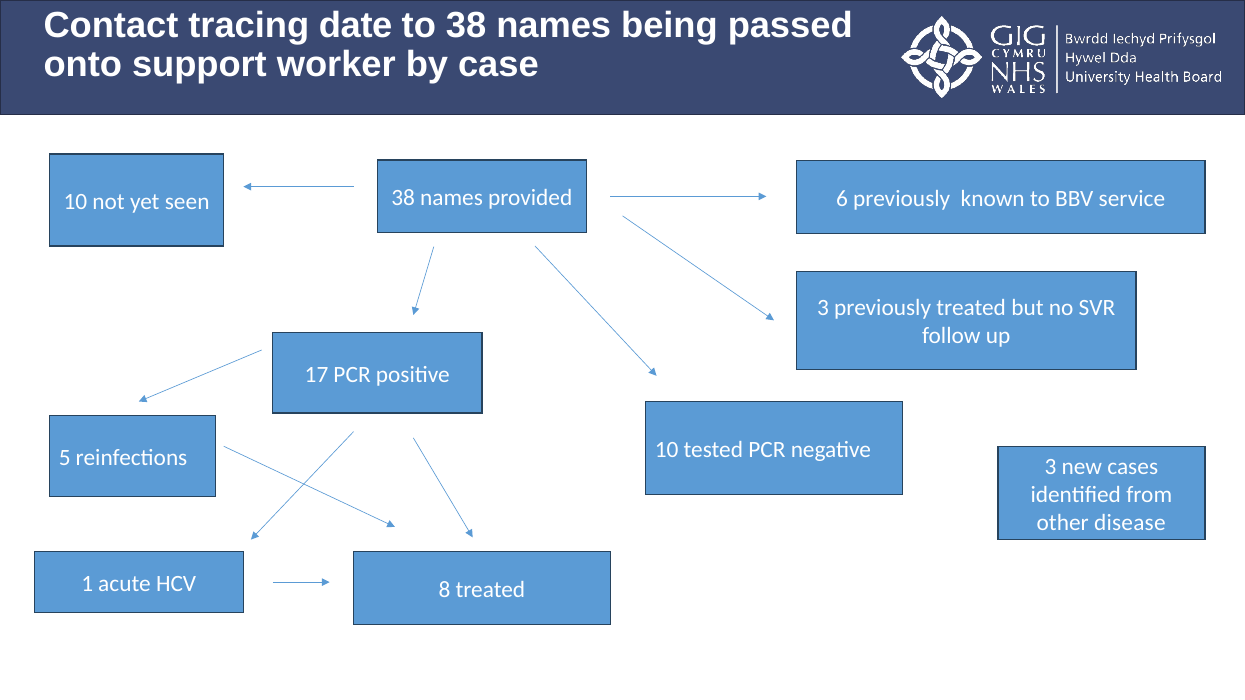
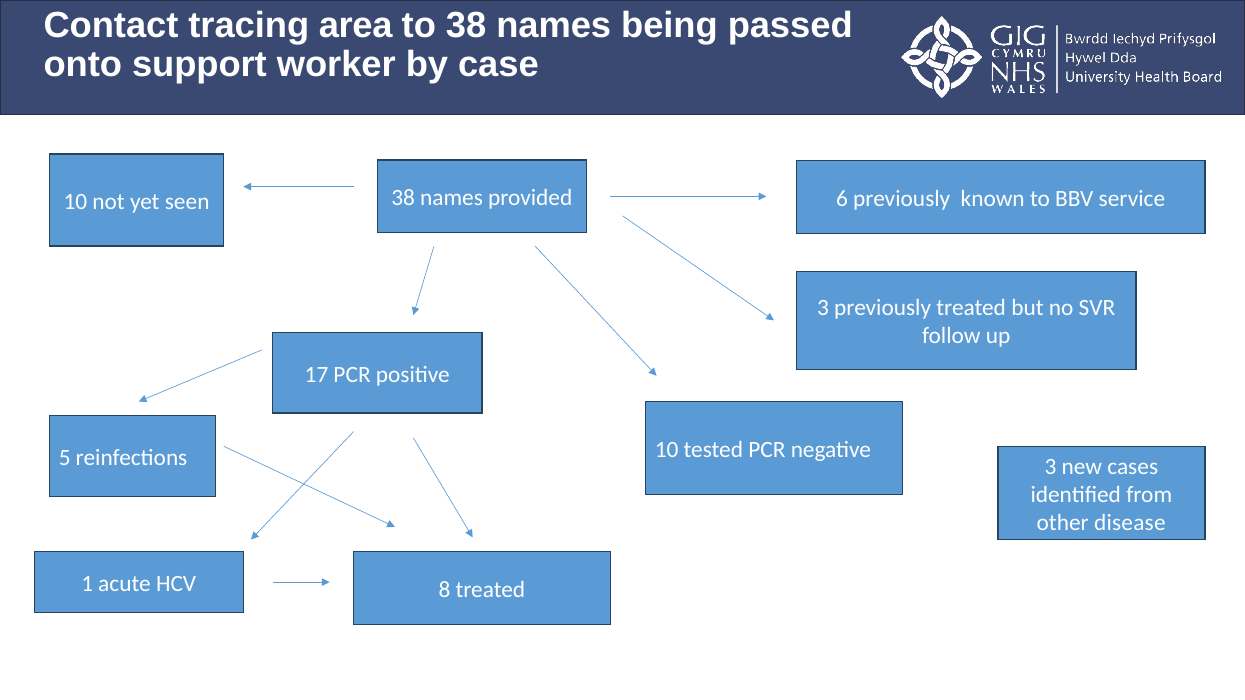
date: date -> area (356, 26)
